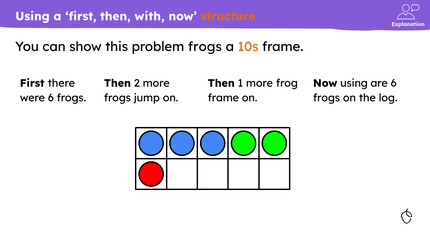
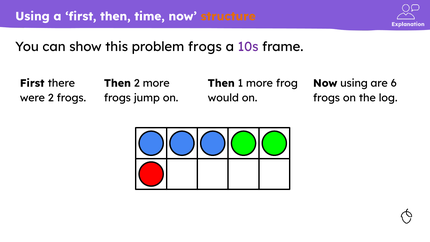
with: with -> time (150, 16)
10s colour: orange -> purple (248, 47)
were 6: 6 -> 2 (51, 98)
frame: frame -> would (223, 98)
